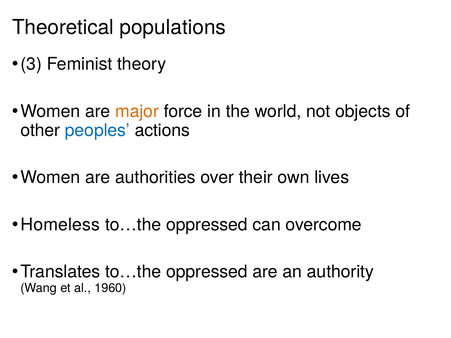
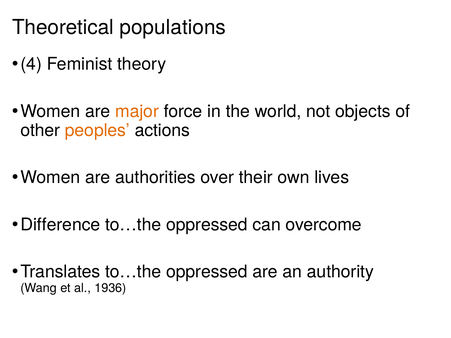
3: 3 -> 4 (31, 64)
peoples colour: blue -> orange (97, 130)
Homeless: Homeless -> Difference (60, 225)
1960: 1960 -> 1936 (110, 288)
